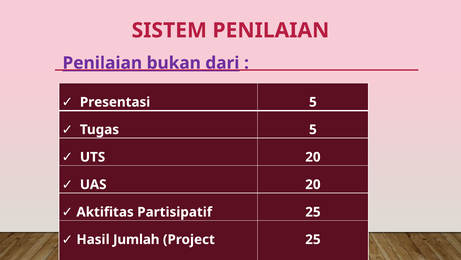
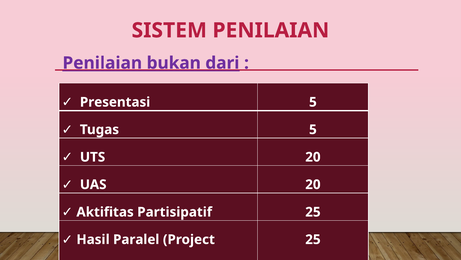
Jumlah: Jumlah -> Paralel (136, 239)
